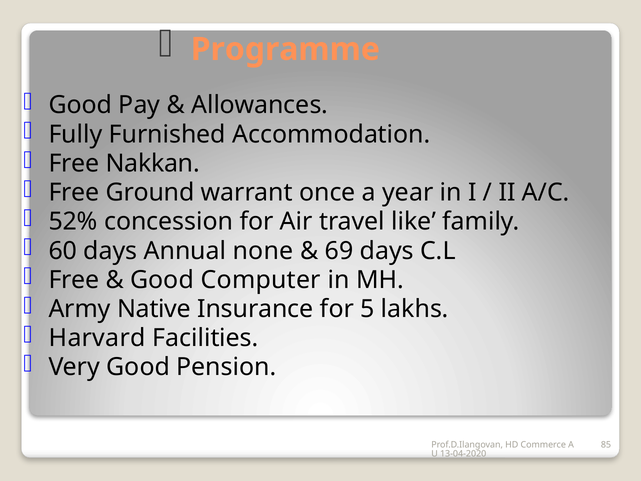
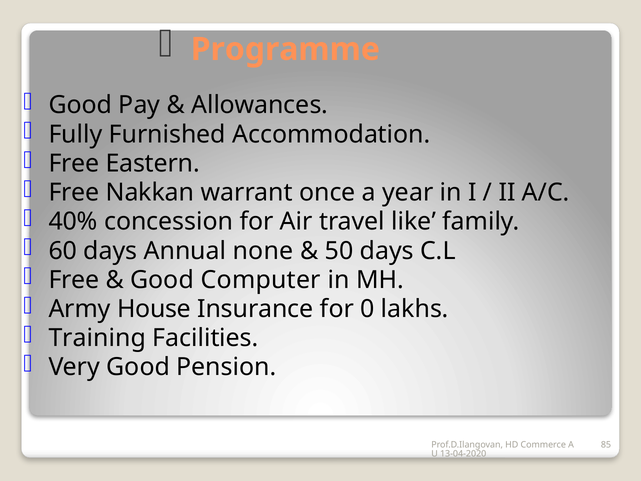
Nakkan: Nakkan -> Eastern (153, 163)
Ground: Ground -> Nakkan (150, 192)
52%: 52% -> 40% (73, 222)
69: 69 -> 50 (339, 251)
Native: Native -> House (154, 309)
5: 5 -> 0 (367, 309)
Harvard: Harvard -> Training (97, 338)
